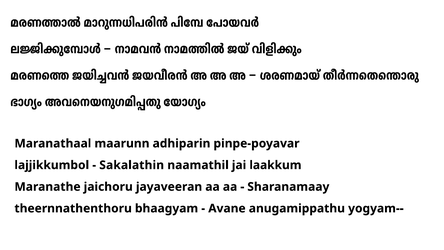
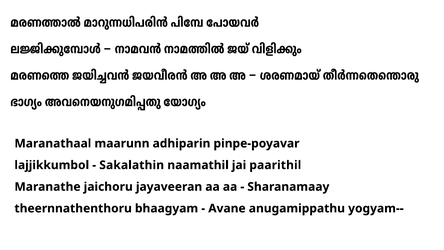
laakkum: laakkum -> paarithil (275, 165)
